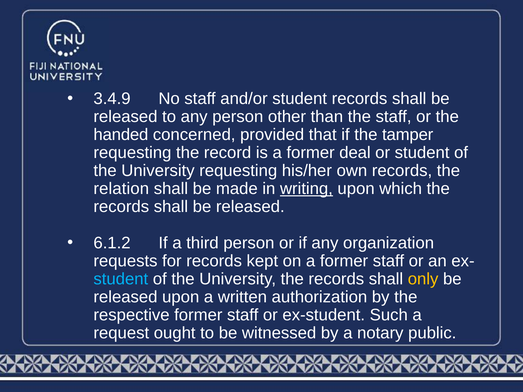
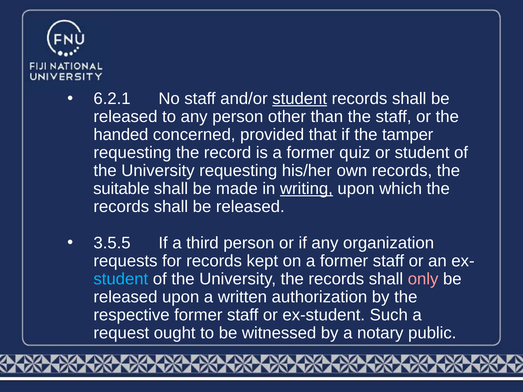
3.4.9: 3.4.9 -> 6.2.1 (112, 99)
student underline: none -> present (300, 99)
deal: deal -> quiz (355, 153)
relation: relation -> suitable (121, 189)
6.1.2: 6.1.2 -> 3.5.5 (112, 243)
only colour: yellow -> pink (423, 279)
